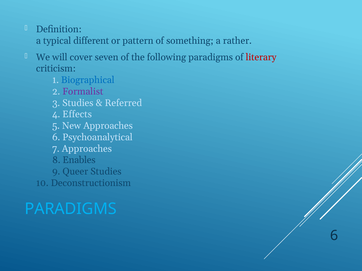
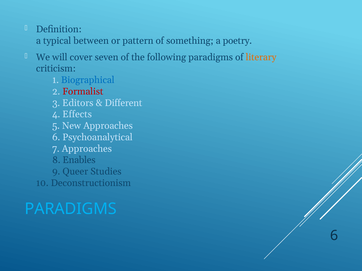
different: different -> between (91, 41)
rather: rather -> poetry (237, 41)
literary colour: red -> orange (261, 57)
Formalist colour: purple -> red (83, 92)
3 Studies: Studies -> Editors (78, 103)
Referred: Referred -> Different (123, 103)
